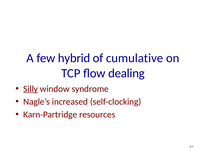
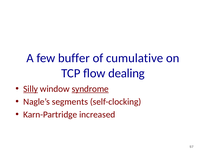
hybrid: hybrid -> buffer (74, 58)
syndrome underline: none -> present (90, 89)
increased: increased -> segments (70, 101)
resources: resources -> increased (97, 114)
